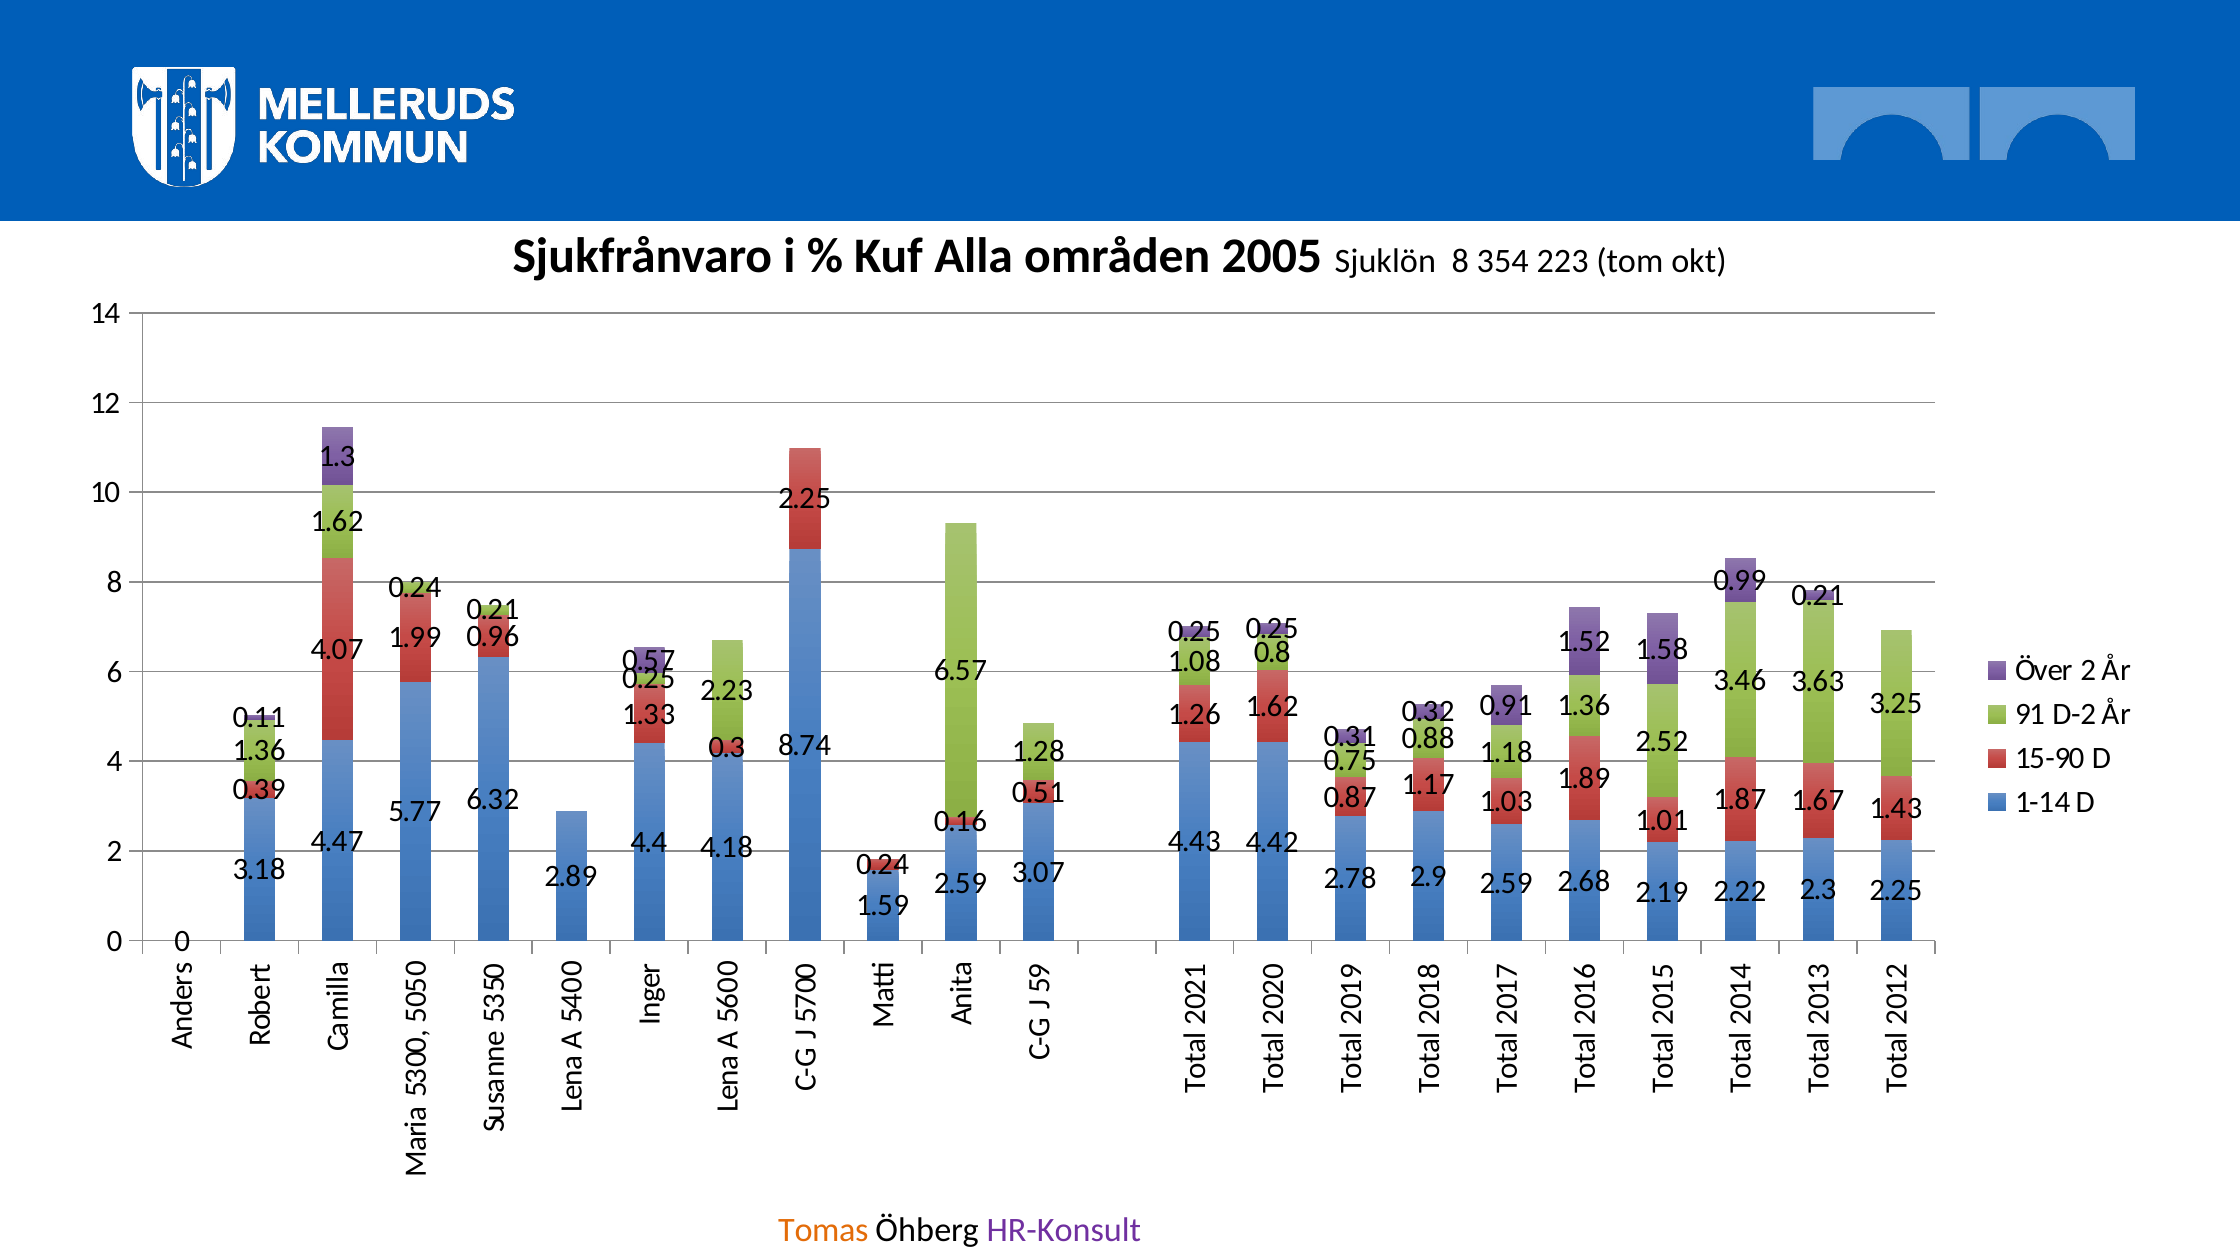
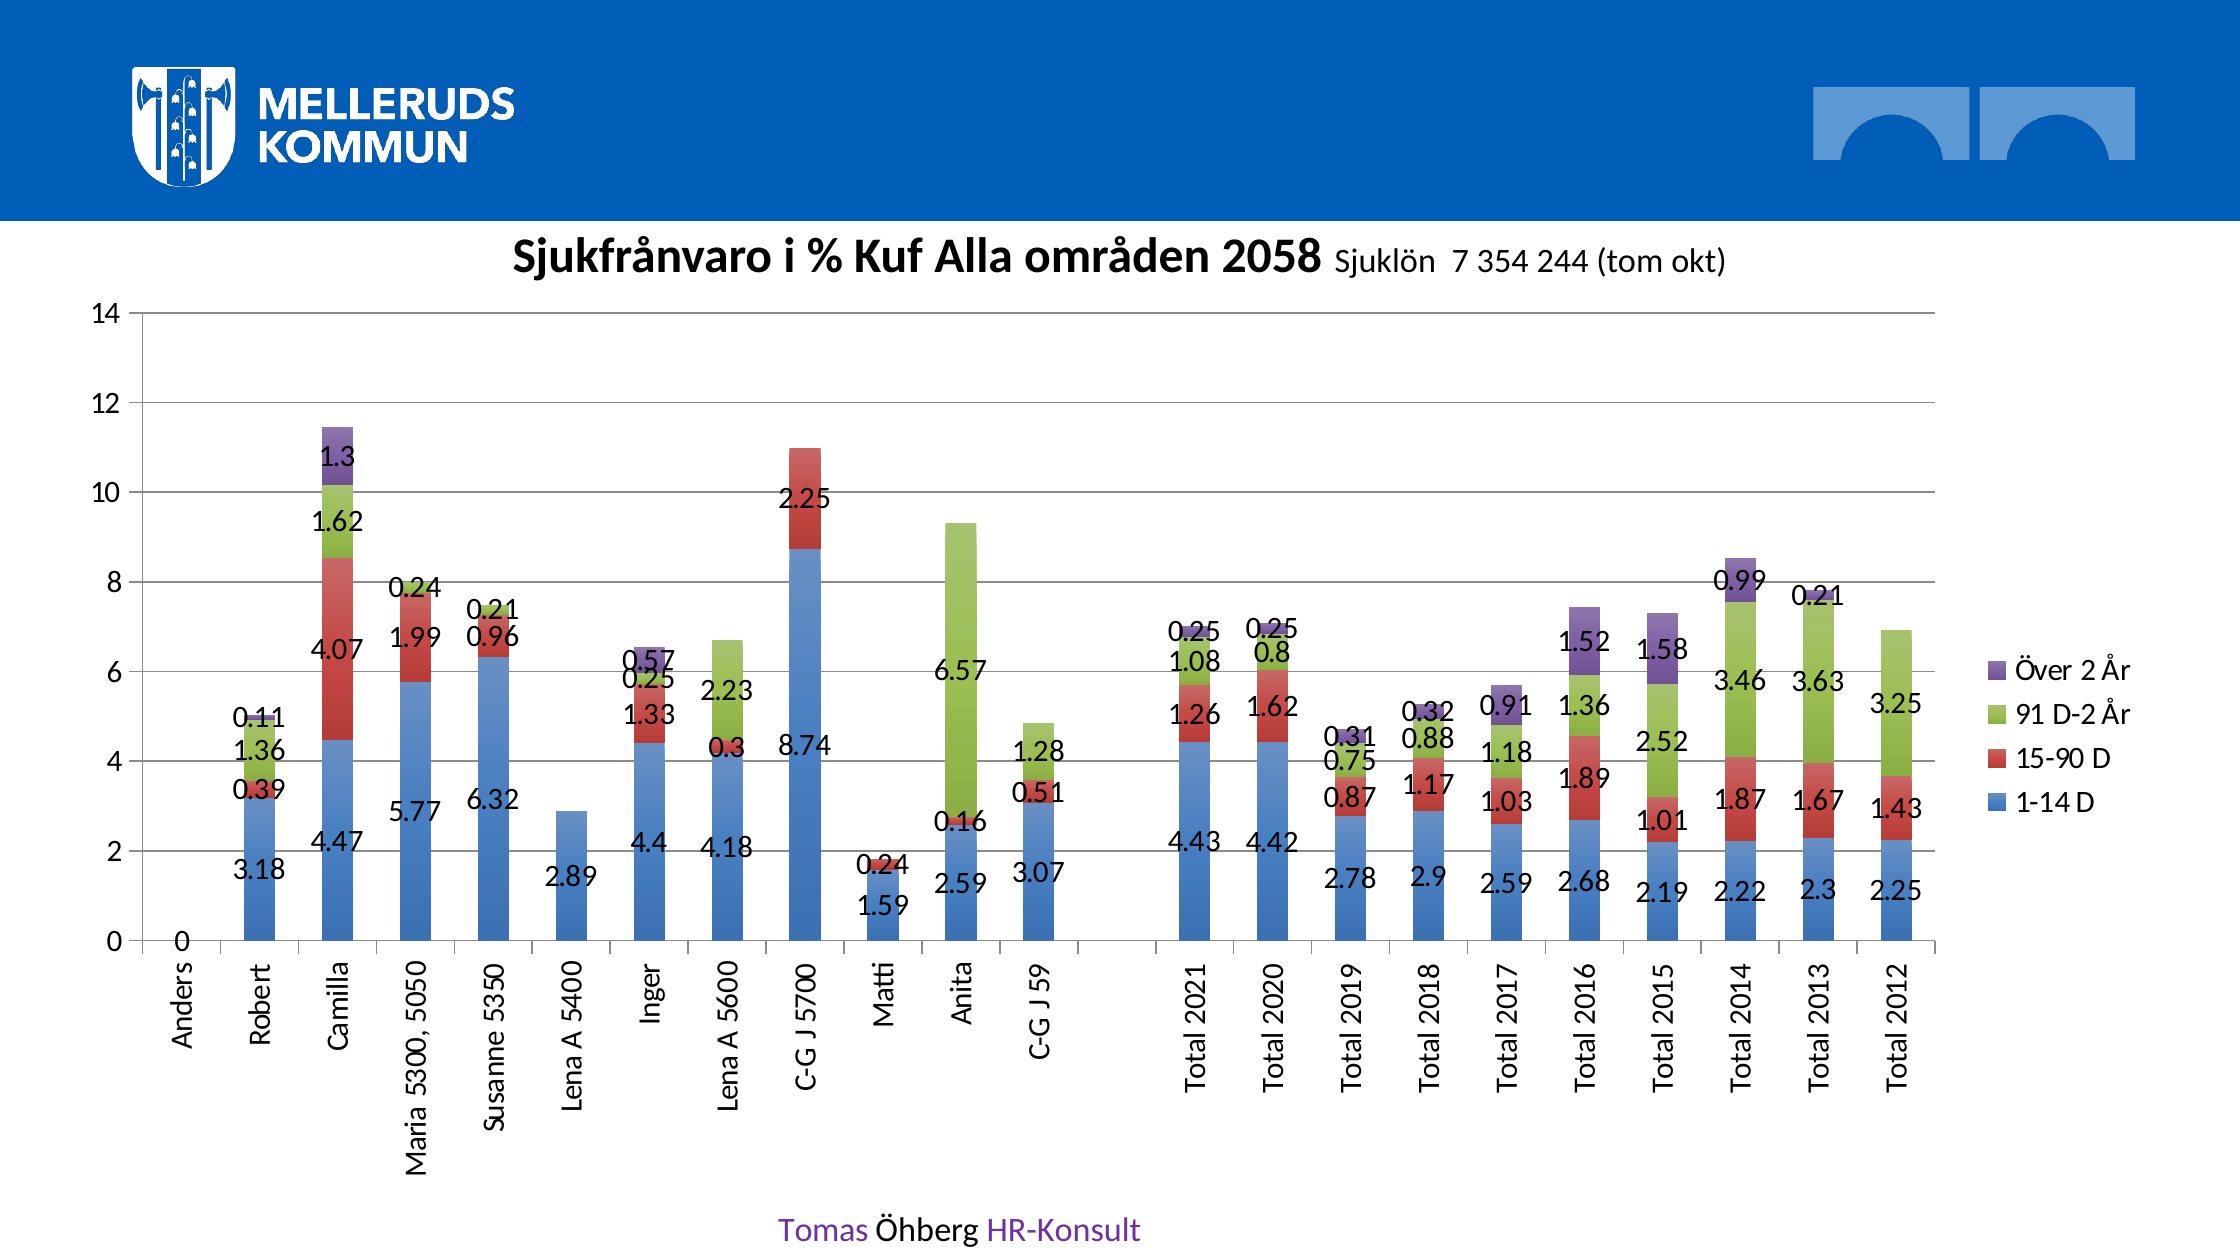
2005: 2005 -> 2058 (1272, 257)
Sjuklön 8: 8 -> 7 (1460, 262)
223: 223 -> 244 (1563, 262)
Tomas colour: orange -> purple (823, 1230)
